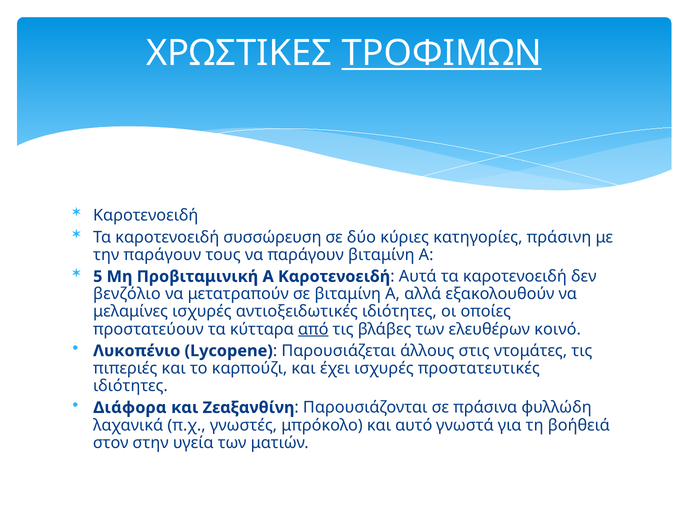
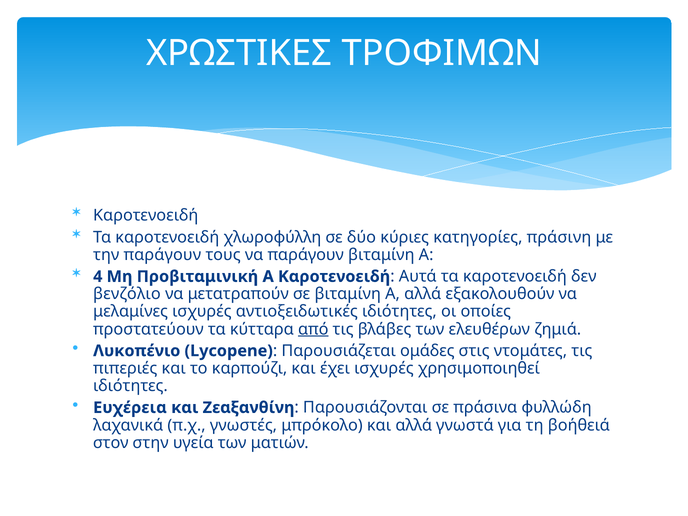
ΤΡΟΦΙΜΩΝ underline: present -> none (442, 53)
συσσώρευση: συσσώρευση -> χλωροφύλλη (272, 237)
5: 5 -> 4 (98, 277)
κοινό: κοινό -> ζημιά (558, 329)
άλλους: άλλους -> ομάδες (427, 351)
προστατευτικές: προστατευτικές -> χρησιμοποιηθεί (479, 368)
Διάφορα: Διάφορα -> Ευχέρεια (130, 408)
και αυτό: αυτό -> αλλά (414, 425)
